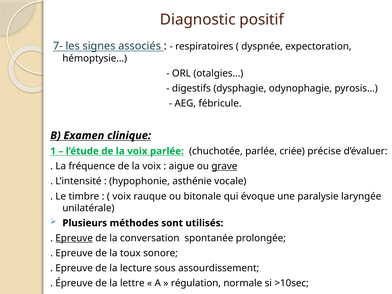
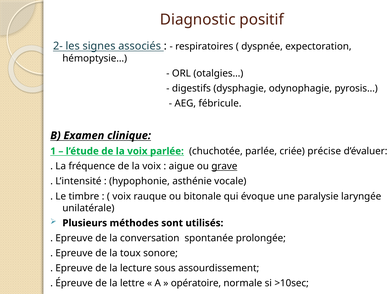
7-: 7- -> 2- (58, 46)
Epreuve underline: present -> none (74, 238)
régulation: régulation -> opératoire (196, 283)
